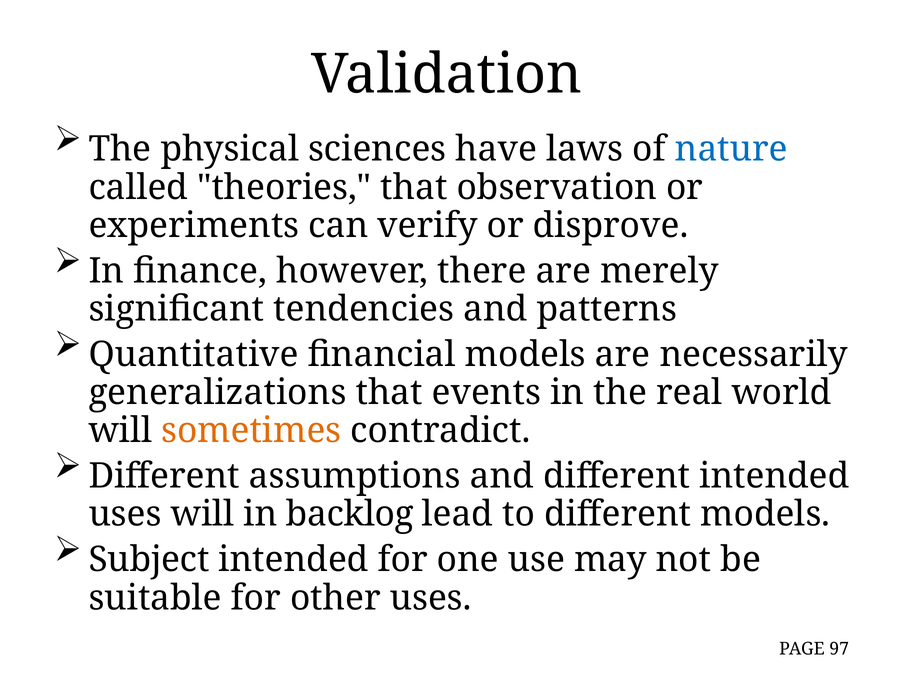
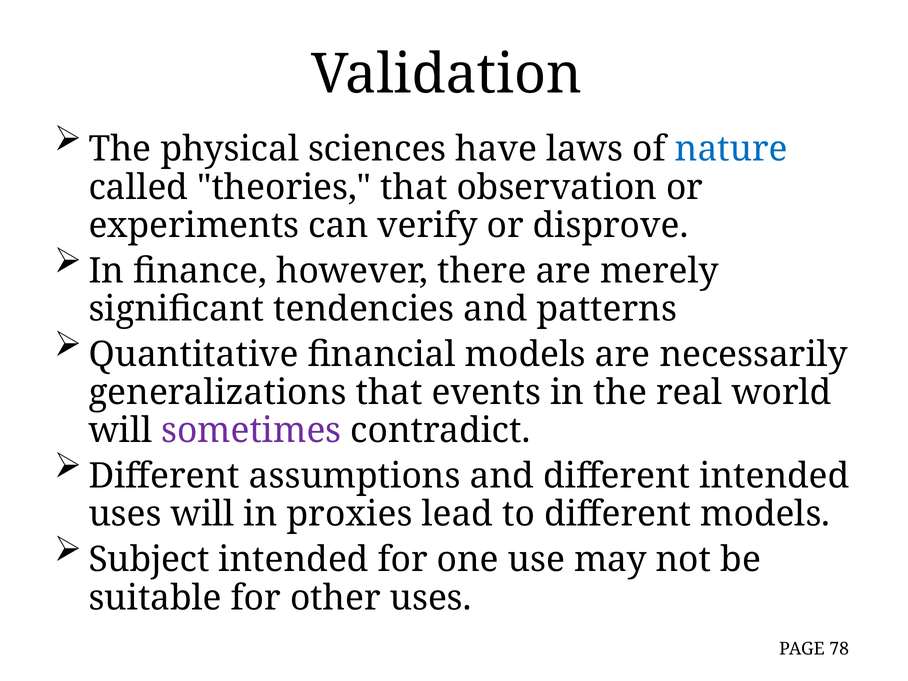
sometimes colour: orange -> purple (251, 431)
backlog: backlog -> proxies (350, 514)
97: 97 -> 78 (839, 649)
